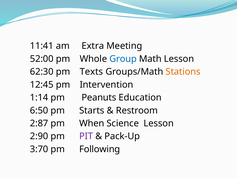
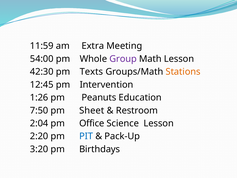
11:41: 11:41 -> 11:59 (42, 46)
52:00: 52:00 -> 54:00 (42, 59)
Group colour: blue -> purple (123, 59)
62:30: 62:30 -> 42:30 (42, 72)
1:14: 1:14 -> 1:26 (39, 97)
6:50: 6:50 -> 7:50 (39, 110)
Starts: Starts -> Sheet (92, 110)
2:87: 2:87 -> 2:04 (39, 123)
When: When -> Office (92, 123)
2:90: 2:90 -> 2:20 (39, 136)
PIT colour: purple -> blue (86, 136)
3:70: 3:70 -> 3:20 (39, 149)
Following: Following -> Birthdays (100, 149)
